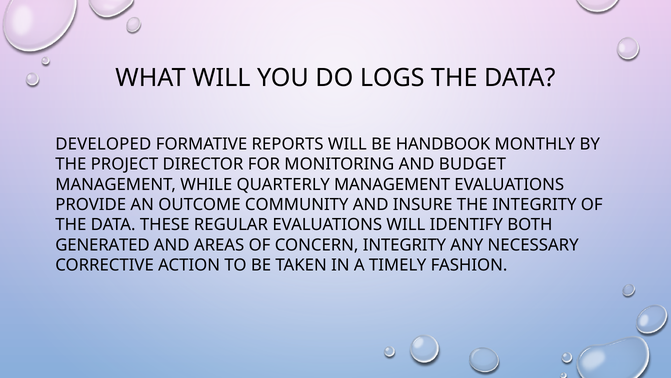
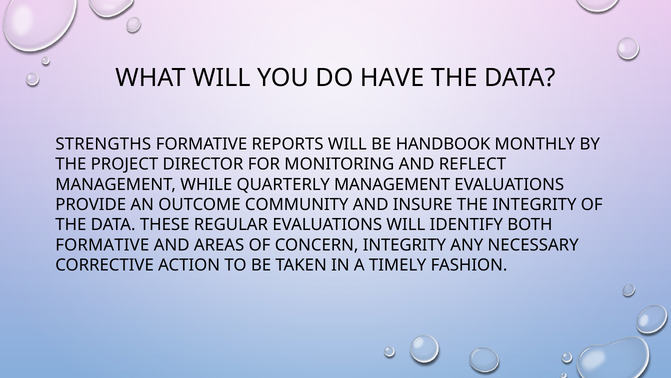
LOGS: LOGS -> HAVE (392, 78)
DEVELOPED: DEVELOPED -> STRENGTHS (103, 144)
BUDGET: BUDGET -> REFLECT (472, 164)
GENERATED: GENERATED -> FORMATIVE (102, 245)
